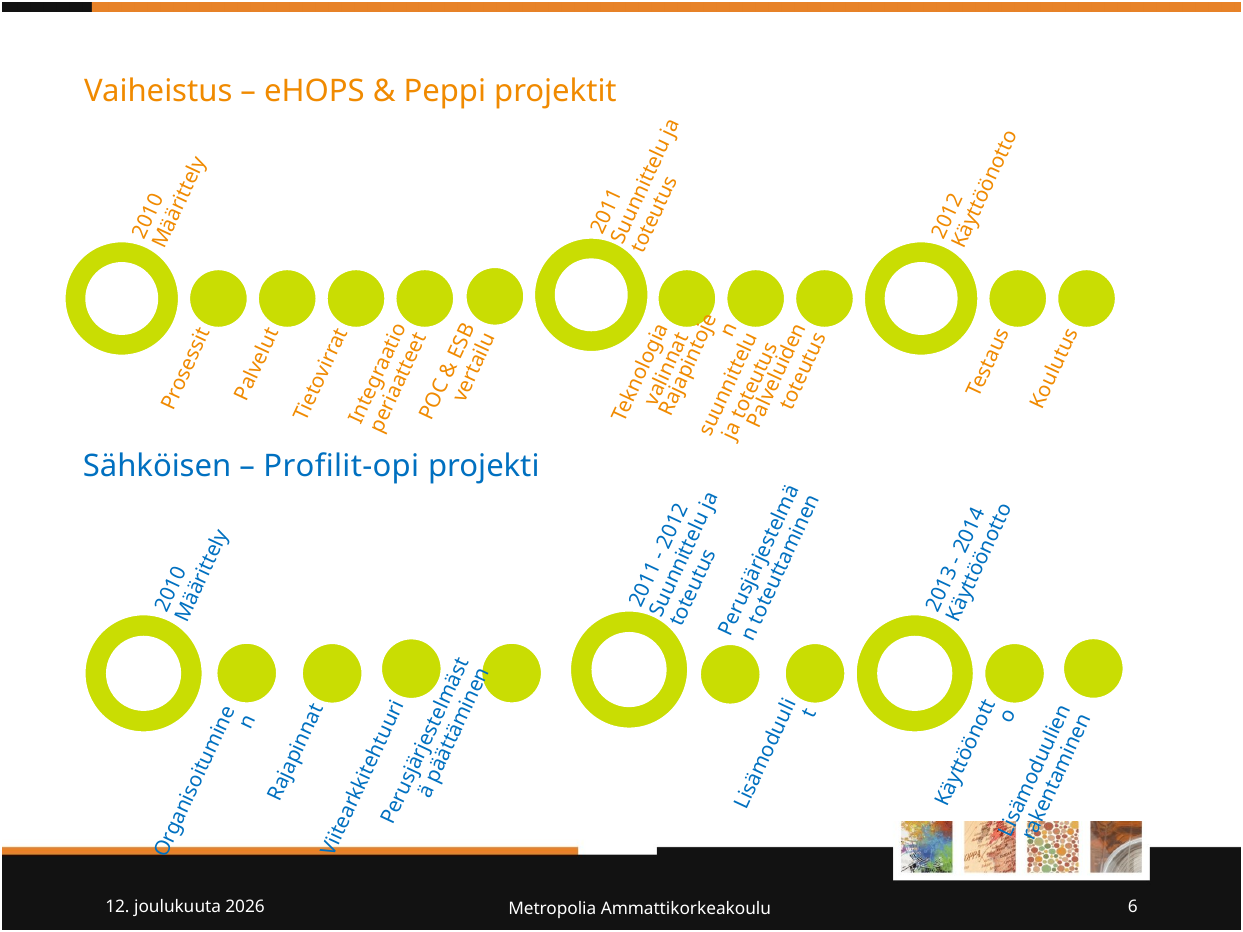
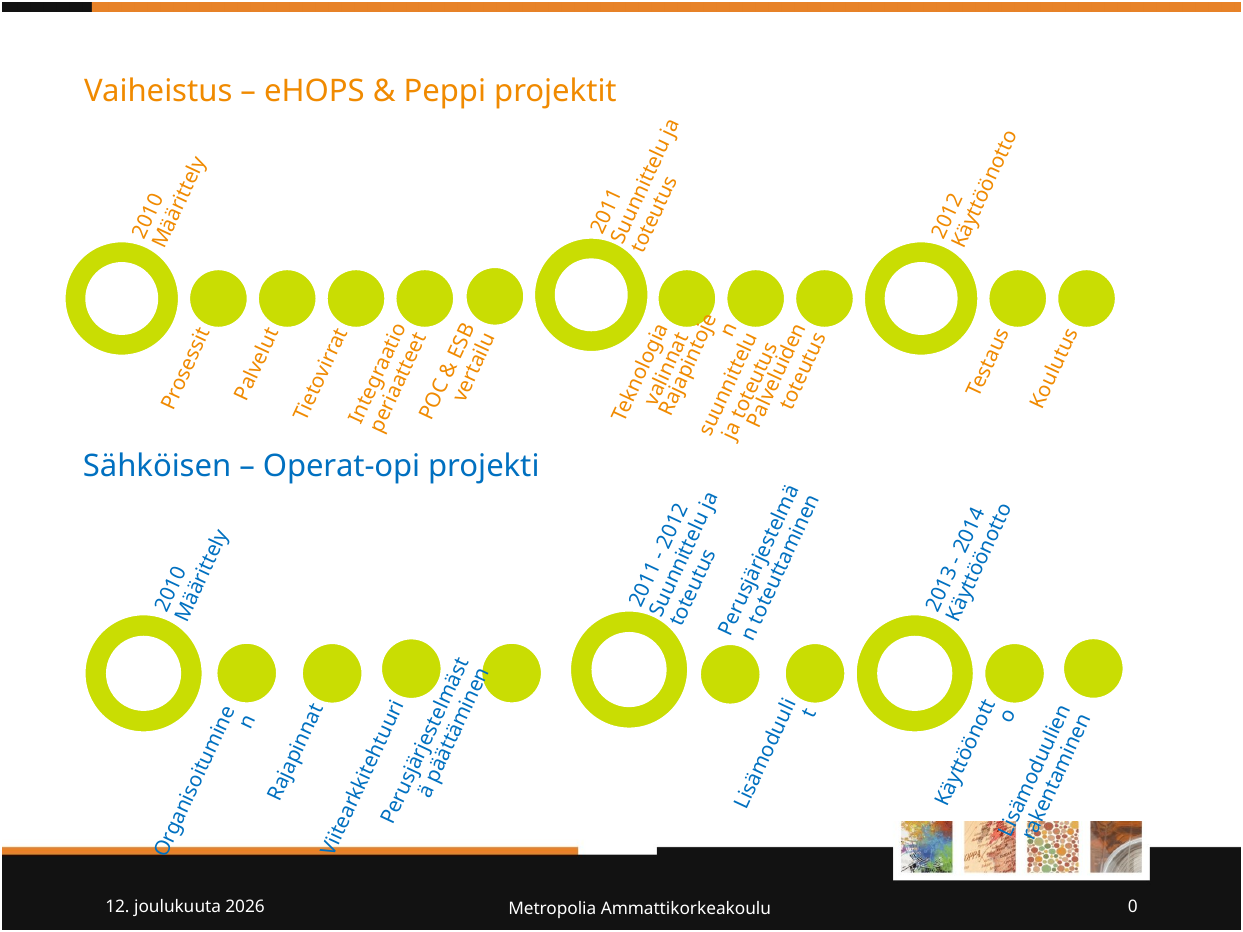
Profilit-opi: Profilit-opi -> Operat-opi (341, 467)
6: 6 -> 0 (1133, 907)
